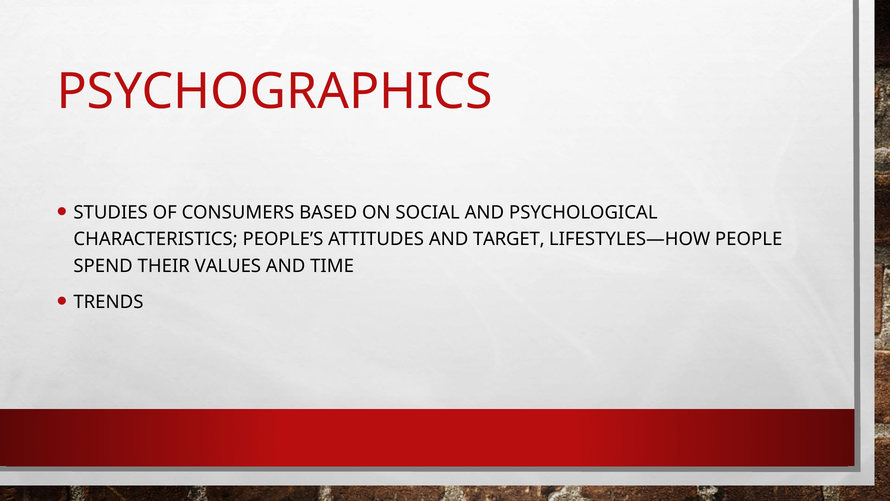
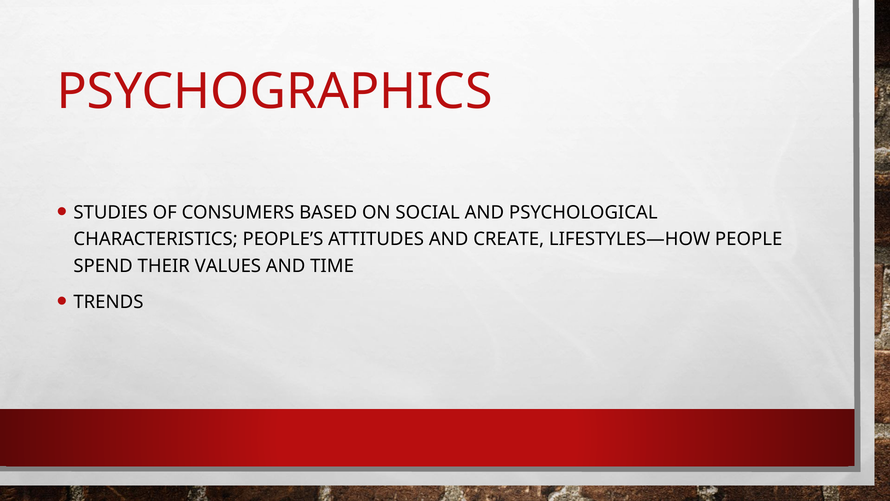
TARGET: TARGET -> CREATE (509, 239)
